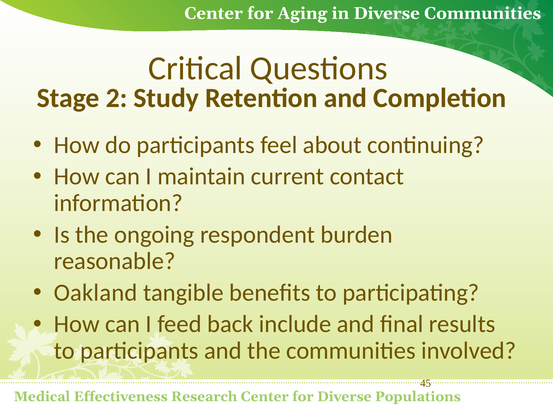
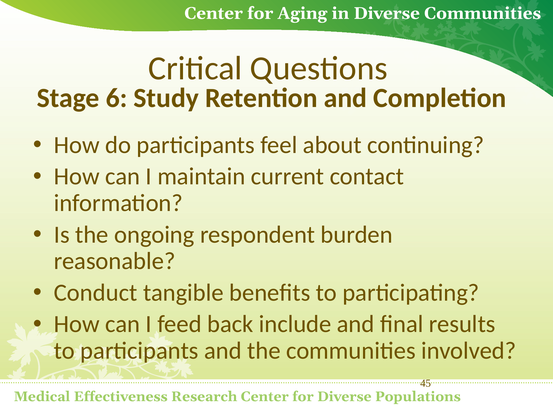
2: 2 -> 6 (117, 98)
Oakland: Oakland -> Conduct (96, 292)
